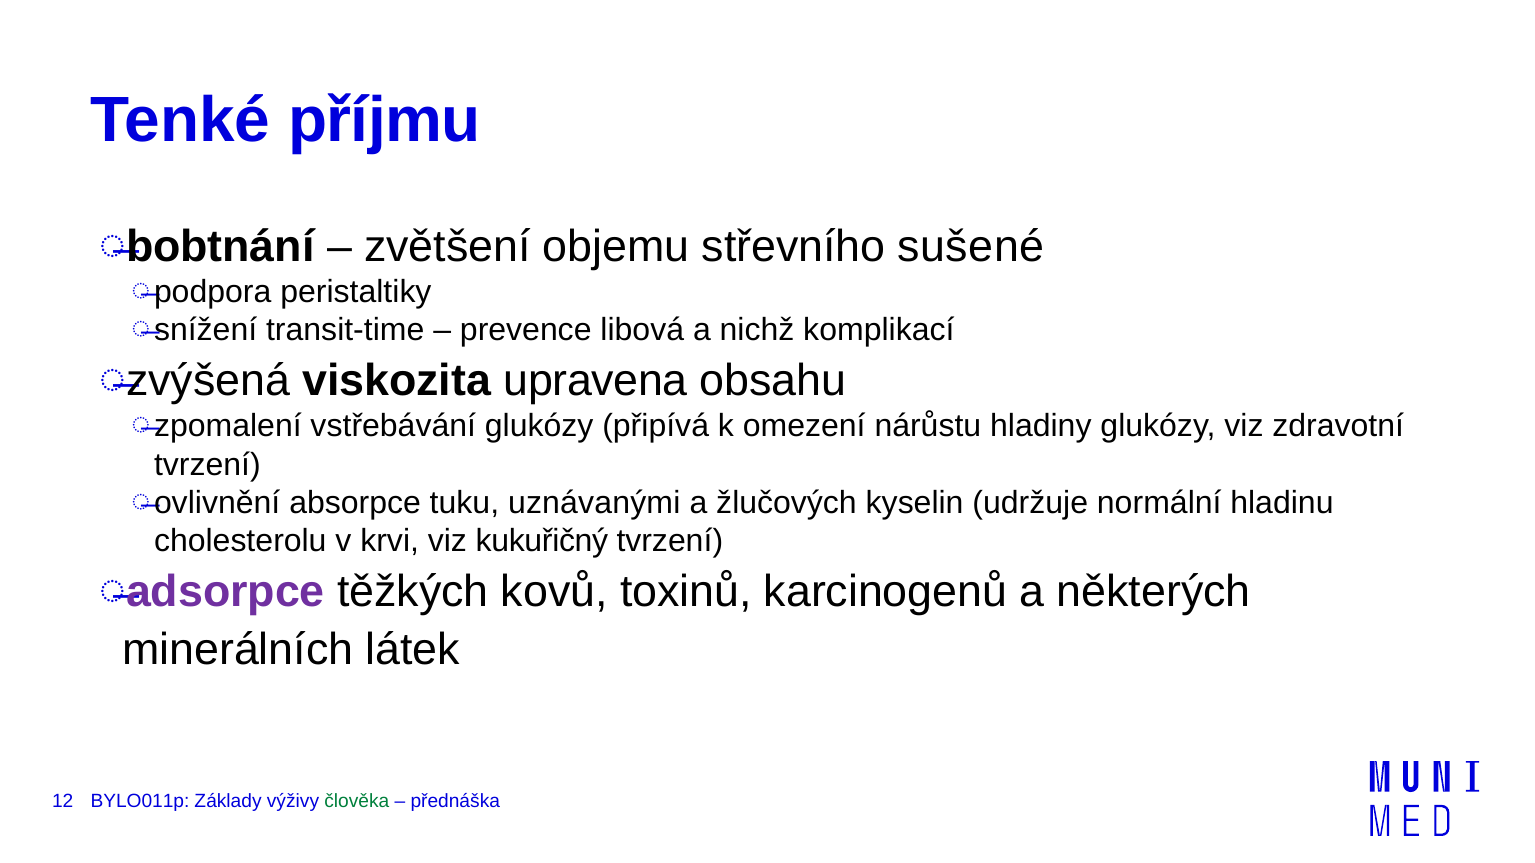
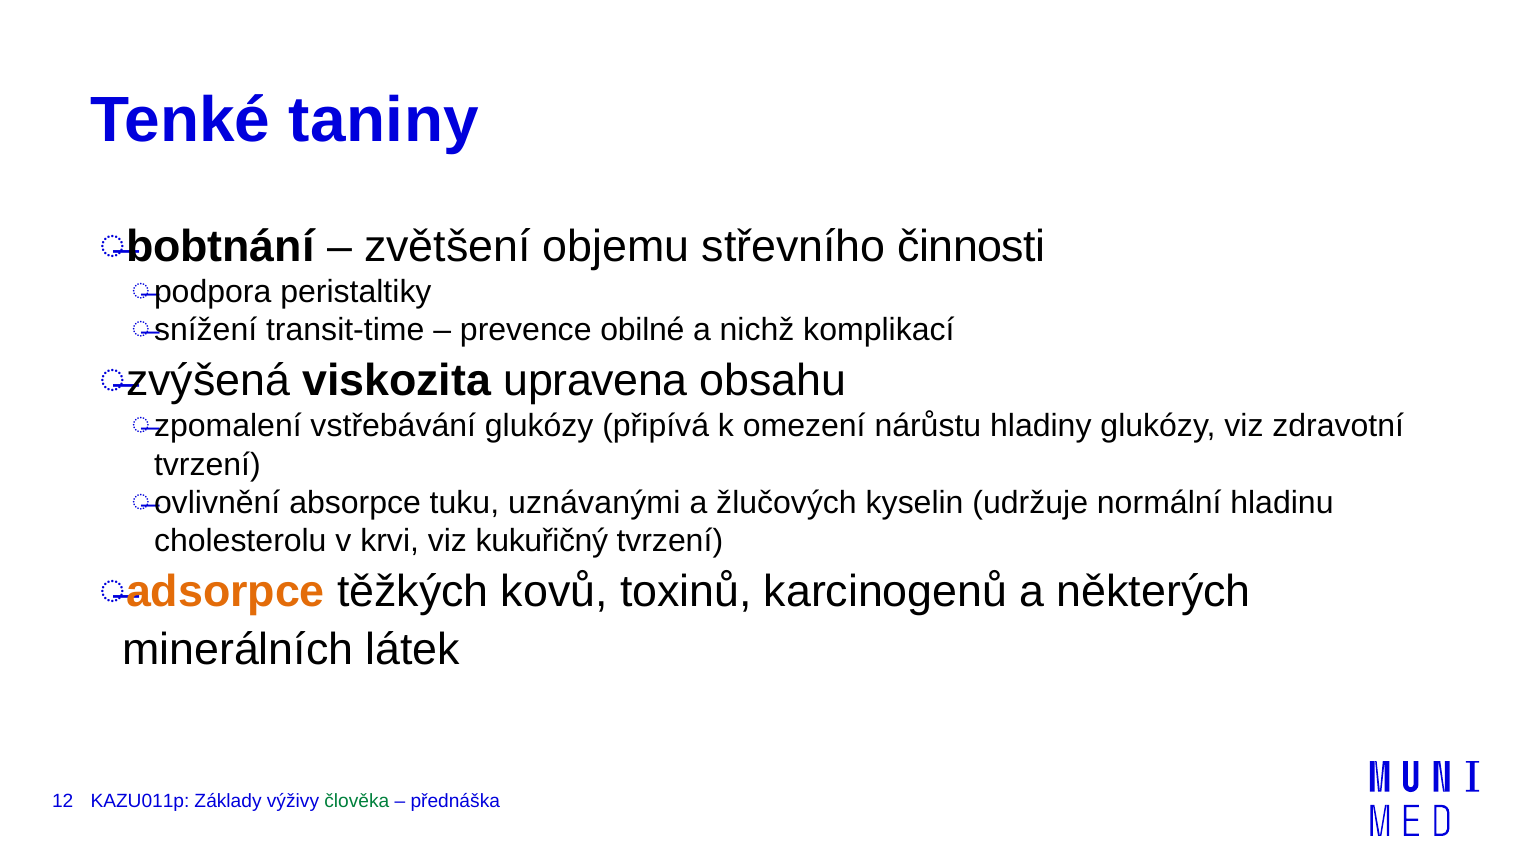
příjmu: příjmu -> taniny (384, 121)
sušené: sušené -> činnosti (971, 247)
libová: libová -> obilné (642, 330)
adsorpce colour: purple -> orange (225, 592)
BYLO011p: BYLO011p -> KAZU011p (140, 801)
